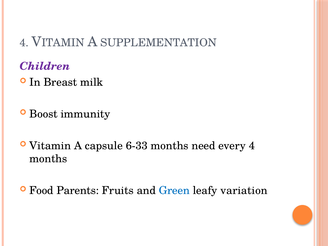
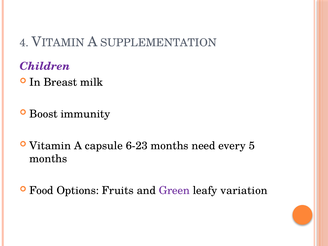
6-33: 6-33 -> 6-23 (137, 146)
every 4: 4 -> 5 (252, 146)
Parents: Parents -> Options (78, 190)
Green colour: blue -> purple (174, 190)
